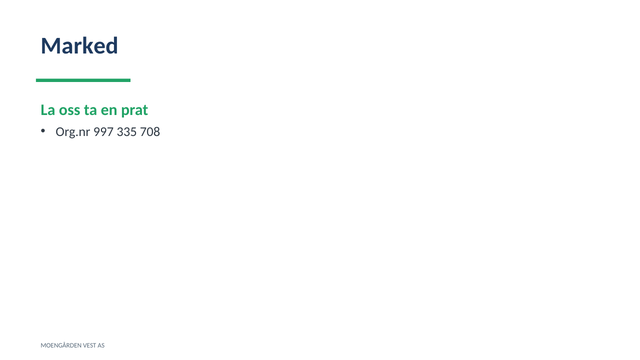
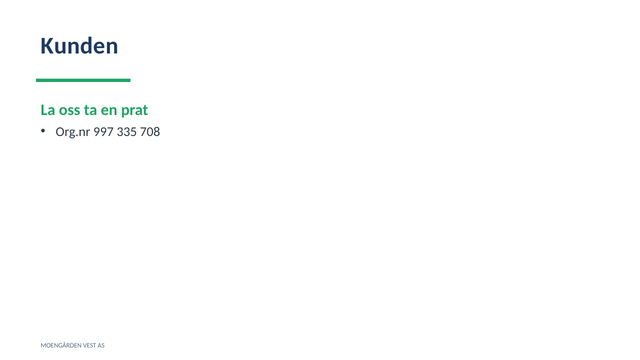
Marked: Marked -> Kunden (80, 46)
